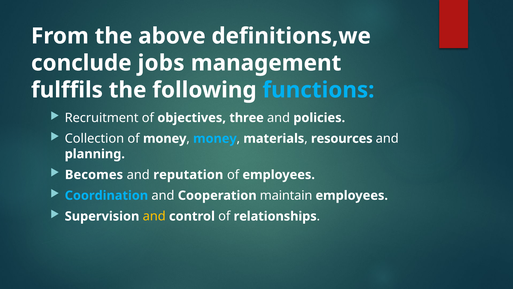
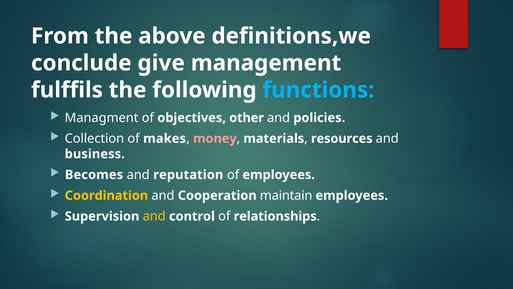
jobs: jobs -> give (161, 63)
Recruitment: Recruitment -> Managment (102, 118)
three: three -> other (247, 118)
of money: money -> makes (165, 138)
money colour: light blue -> pink (215, 138)
planning: planning -> business (95, 154)
Coordination colour: light blue -> yellow (106, 195)
